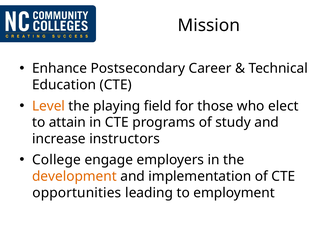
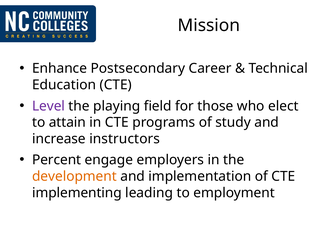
Level colour: orange -> purple (49, 106)
College: College -> Percent (57, 160)
opportunities: opportunities -> implementing (77, 193)
